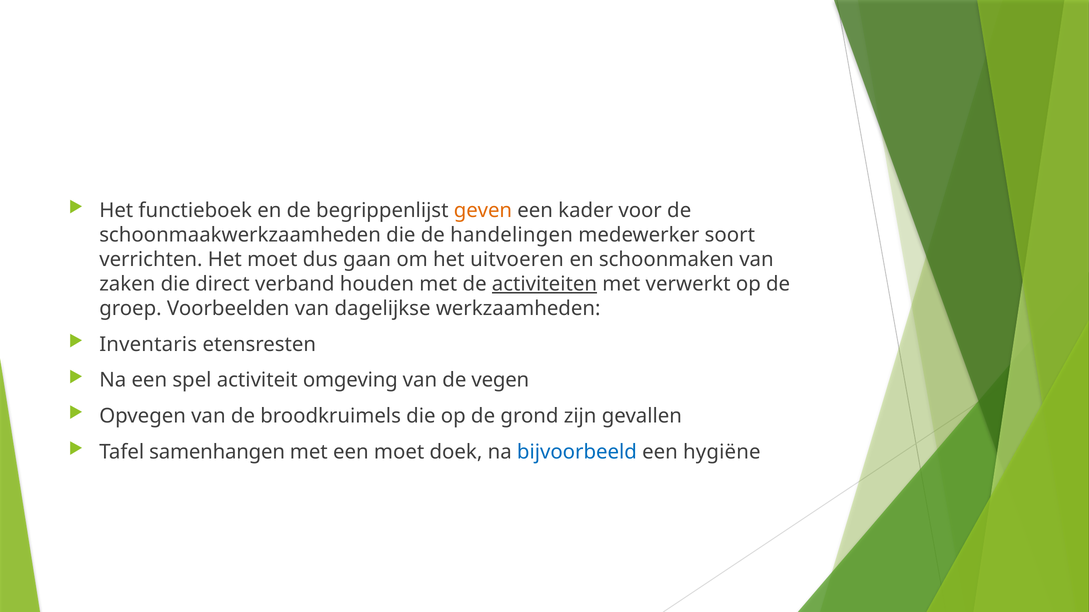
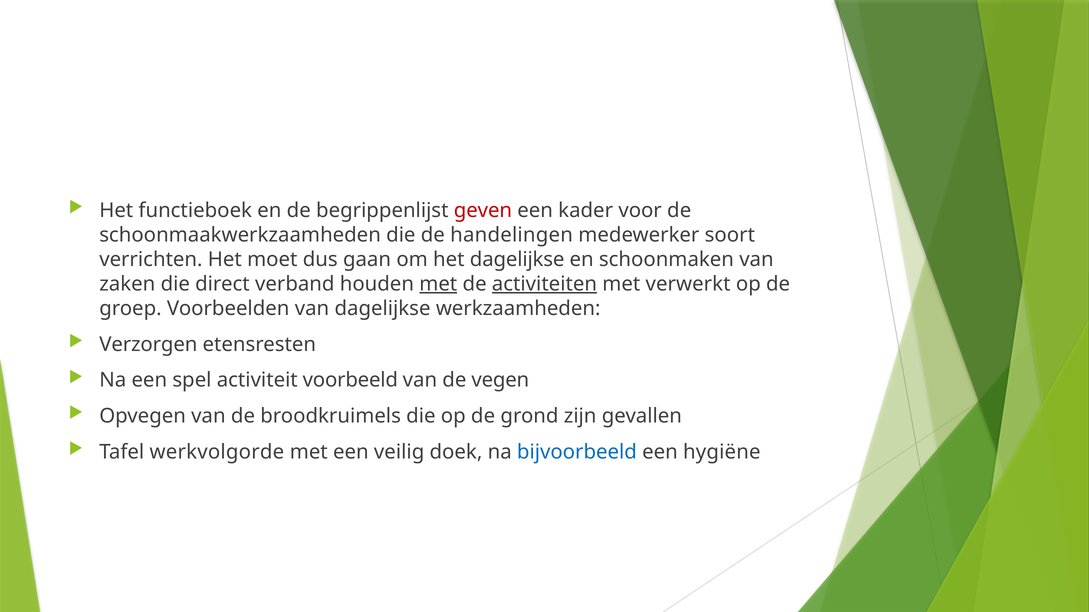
geven colour: orange -> red (483, 211)
het uitvoeren: uitvoeren -> dagelijkse (517, 260)
met underline: none -> present (438, 284)
Inventaris: Inventaris -> Verzorgen (148, 345)
omgeving: omgeving -> voorbeeld (350, 380)
samenhangen: samenhangen -> werkvolgorde (217, 452)
een moet: moet -> veilig (399, 452)
